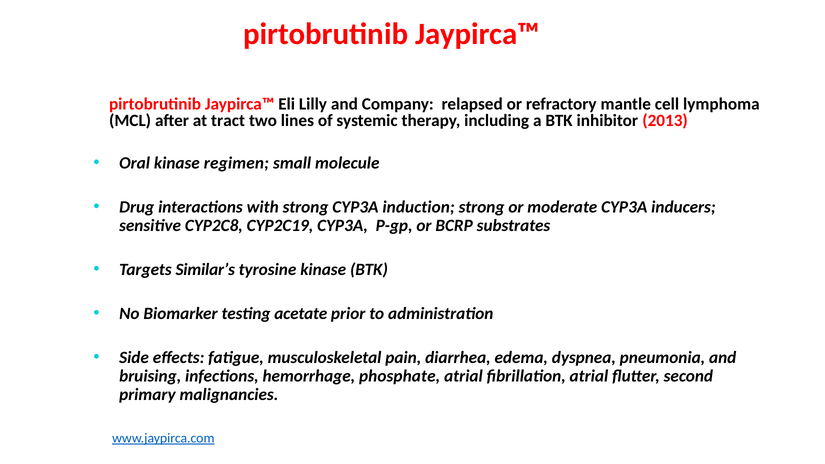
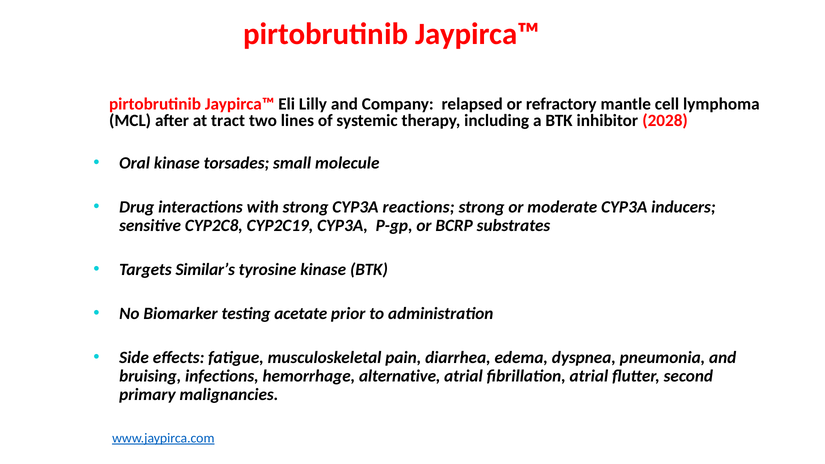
2013: 2013 -> 2028 (665, 121)
regimen: regimen -> torsades (236, 163)
induction: induction -> reactions (419, 207)
phosphate: phosphate -> alternative (400, 376)
